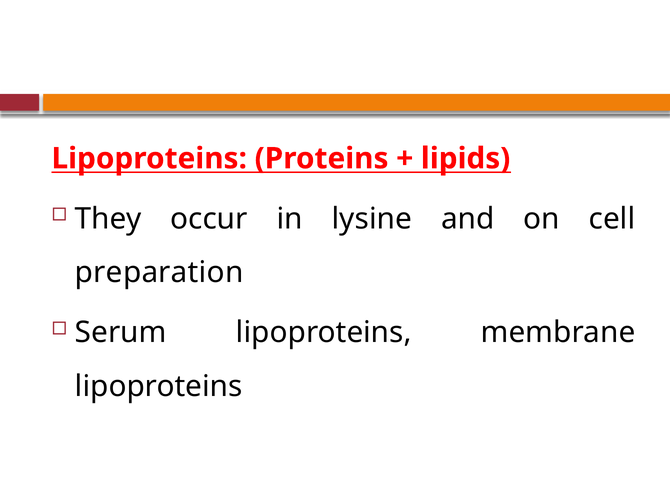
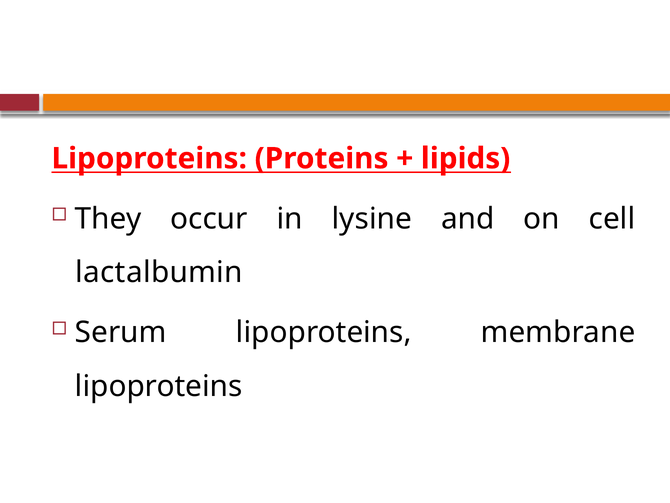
preparation: preparation -> lactalbumin (159, 272)
